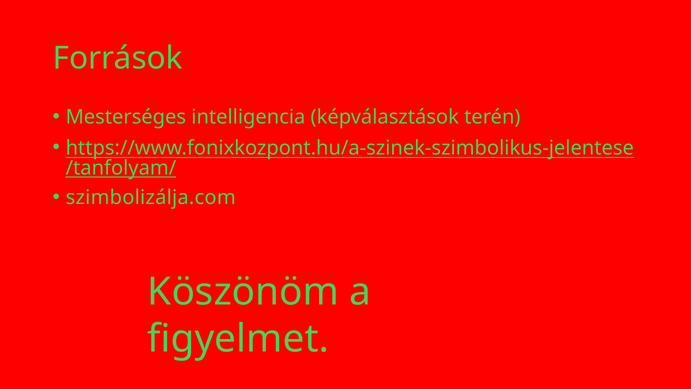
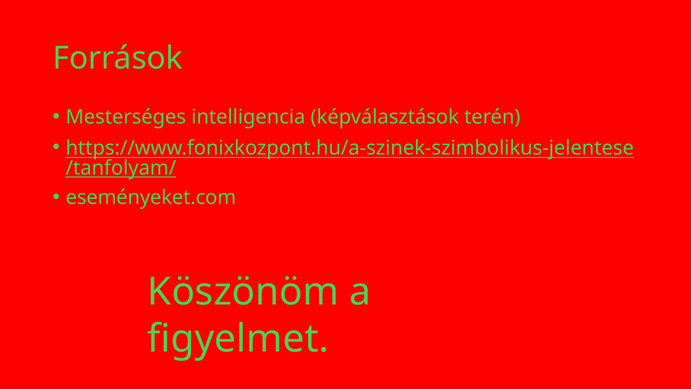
szimbolizálja.com: szimbolizálja.com -> eseményeket.com (151, 197)
